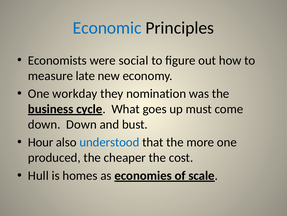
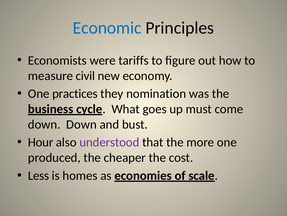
social: social -> tariffs (134, 60)
late: late -> civil (85, 76)
workday: workday -> practices (75, 93)
understood colour: blue -> purple (109, 142)
Hull: Hull -> Less (38, 175)
